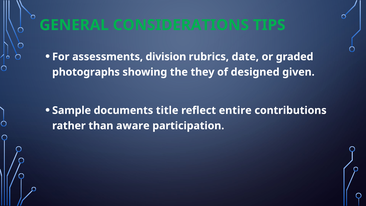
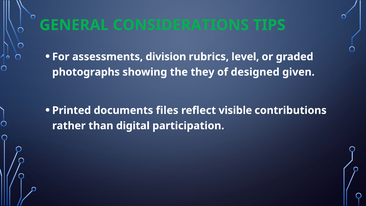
date: date -> level (245, 57)
Sample: Sample -> Printed (72, 110)
title: title -> files (167, 110)
entire: entire -> visible (235, 110)
aware: aware -> digital (133, 126)
